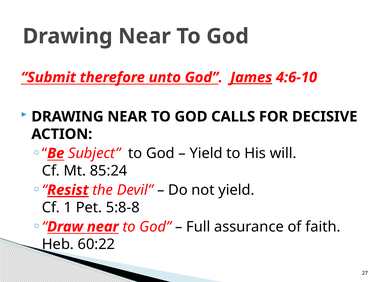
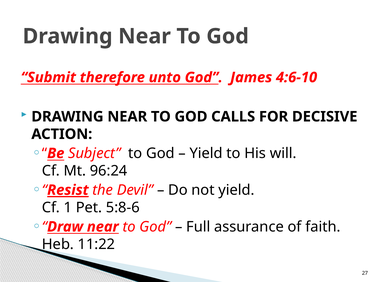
James underline: present -> none (251, 78)
85:24: 85:24 -> 96:24 (109, 171)
5:8-8: 5:8-8 -> 5:8-6 (123, 208)
60:22: 60:22 -> 11:22 (96, 245)
